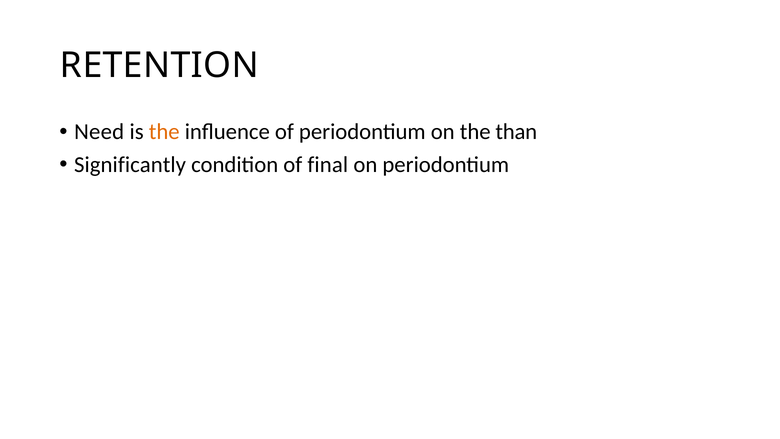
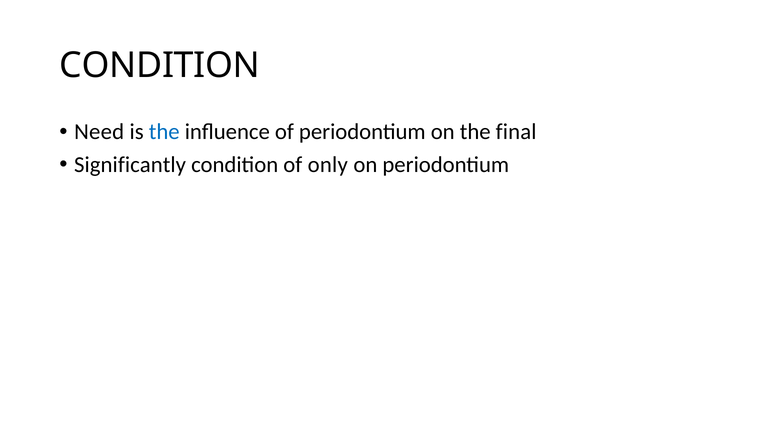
RETENTION: RETENTION -> CONDITION (160, 66)
the colour: orange -> blue (164, 132)
than: than -> final (516, 132)
final: final -> only (328, 165)
